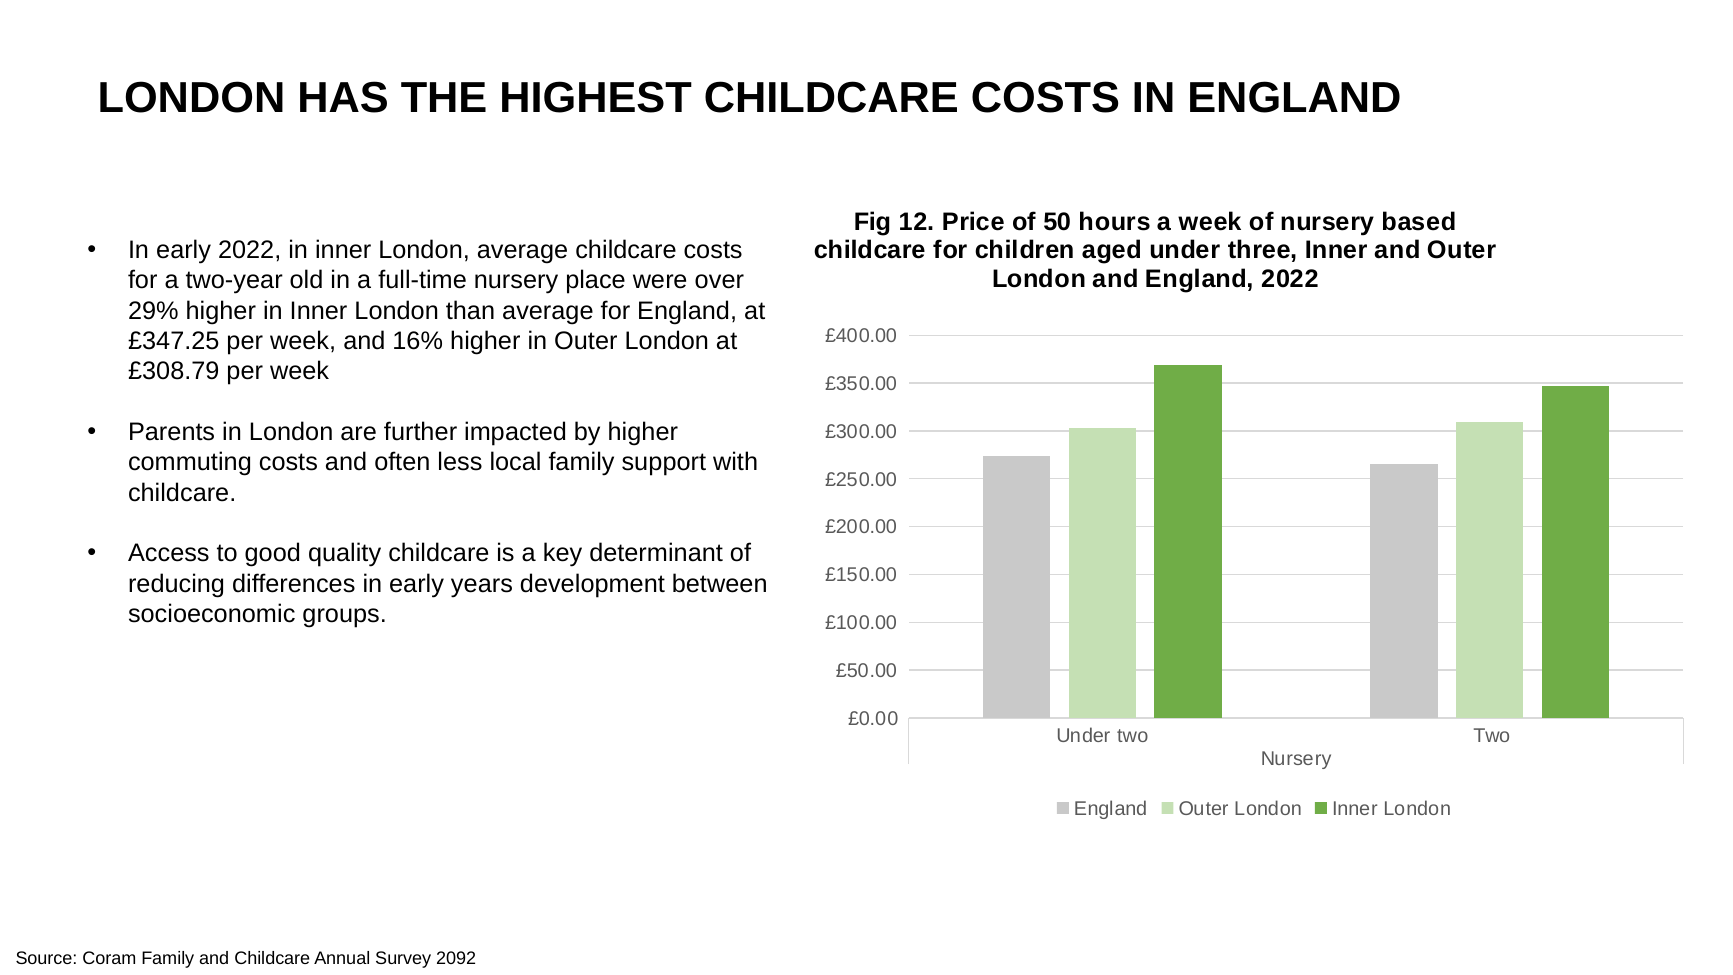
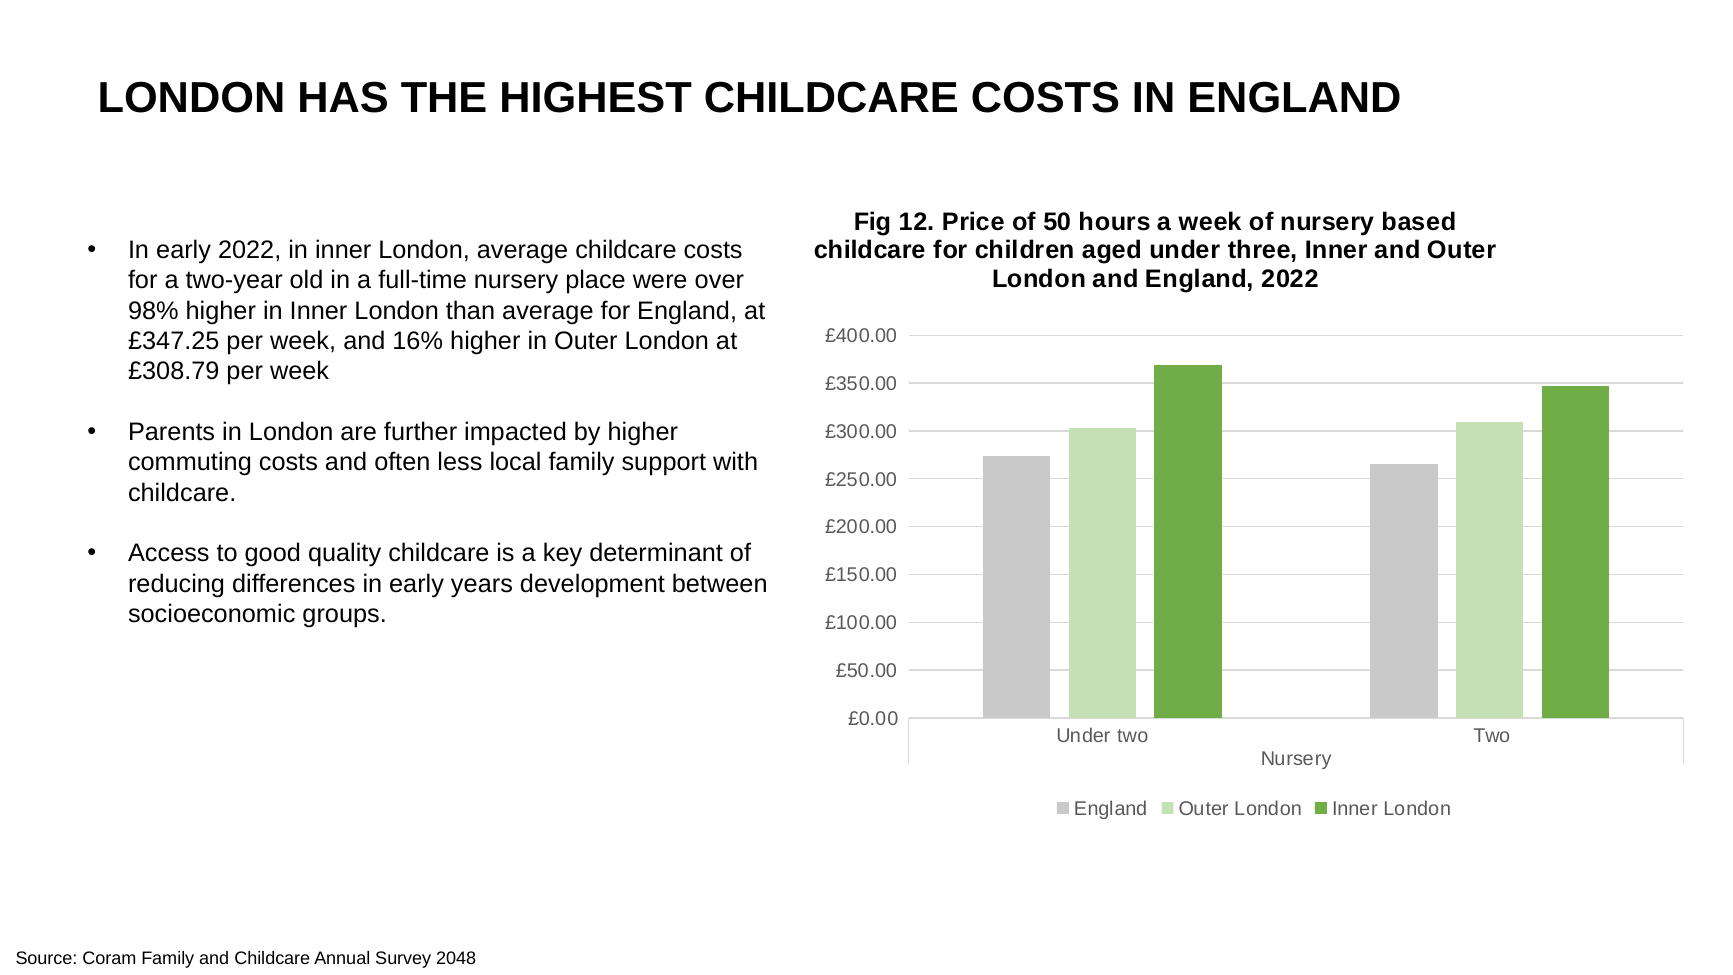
29%: 29% -> 98% (153, 311)
2092: 2092 -> 2048 (456, 959)
